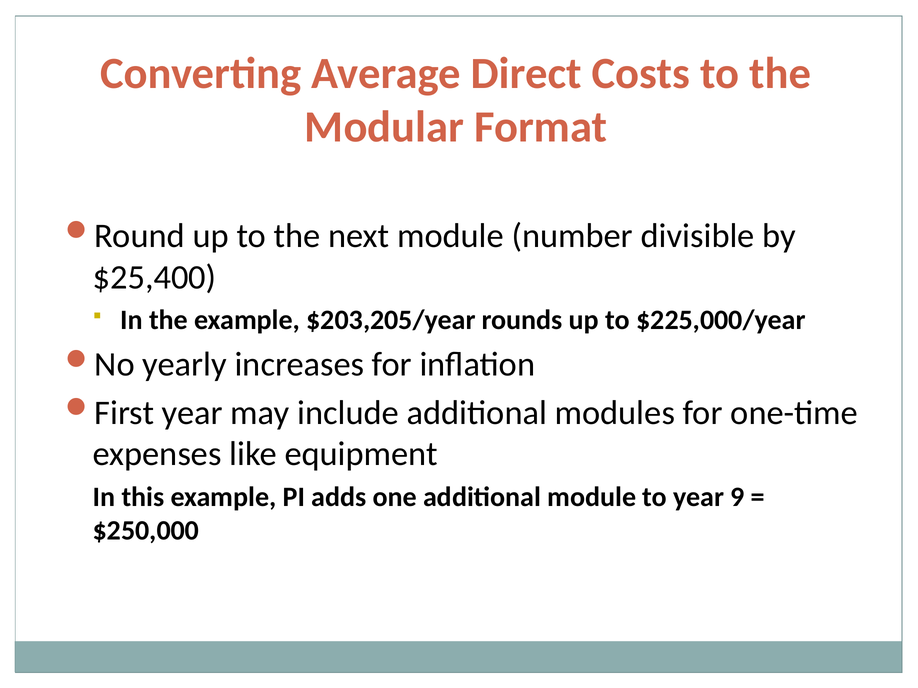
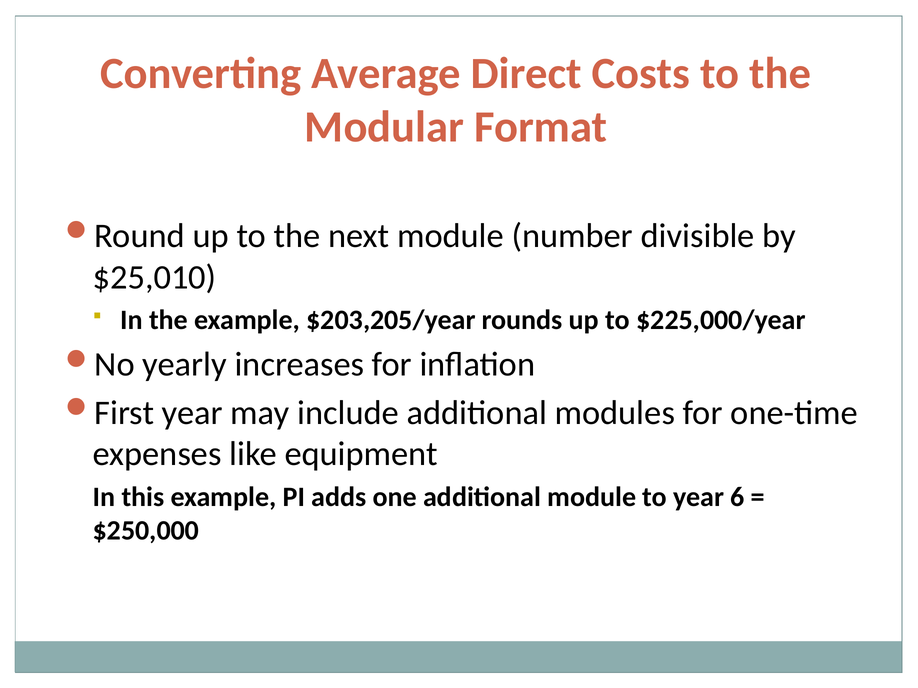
$25,400: $25,400 -> $25,010 (155, 277)
9: 9 -> 6 (737, 497)
